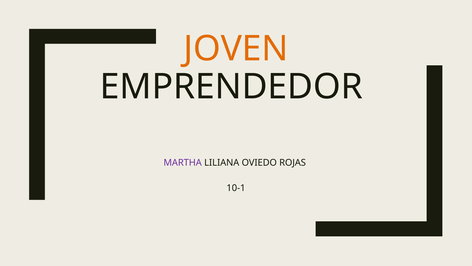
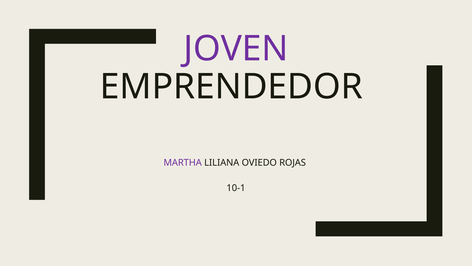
JOVEN colour: orange -> purple (236, 49)
